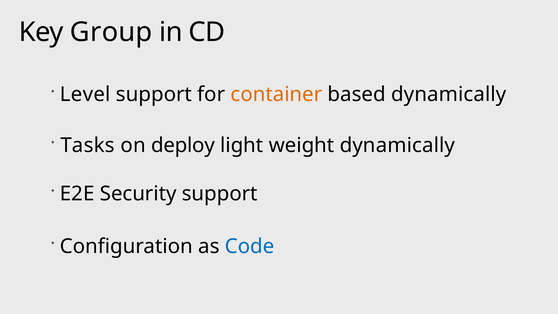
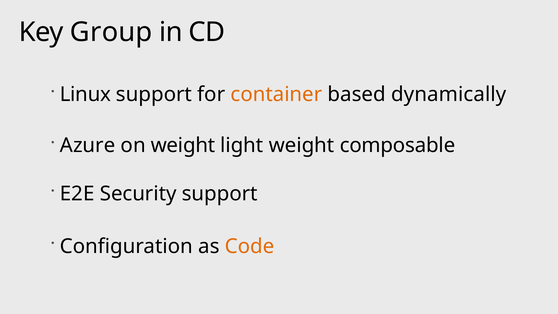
Level: Level -> Linux (85, 94)
Tasks: Tasks -> Azure (88, 145)
on deploy: deploy -> weight (183, 145)
weight dynamically: dynamically -> composable (397, 145)
Code colour: blue -> orange (250, 246)
